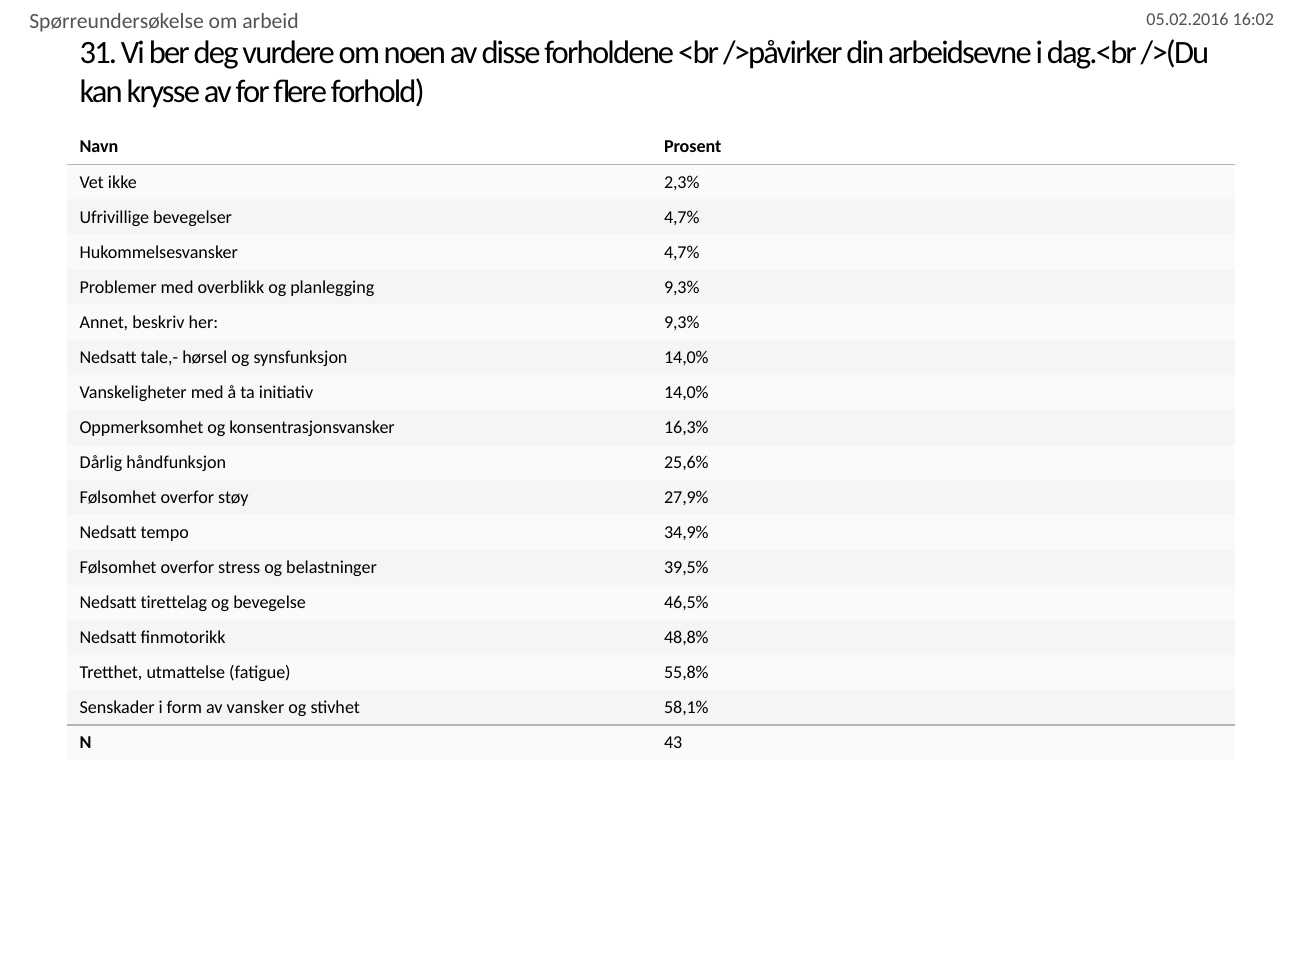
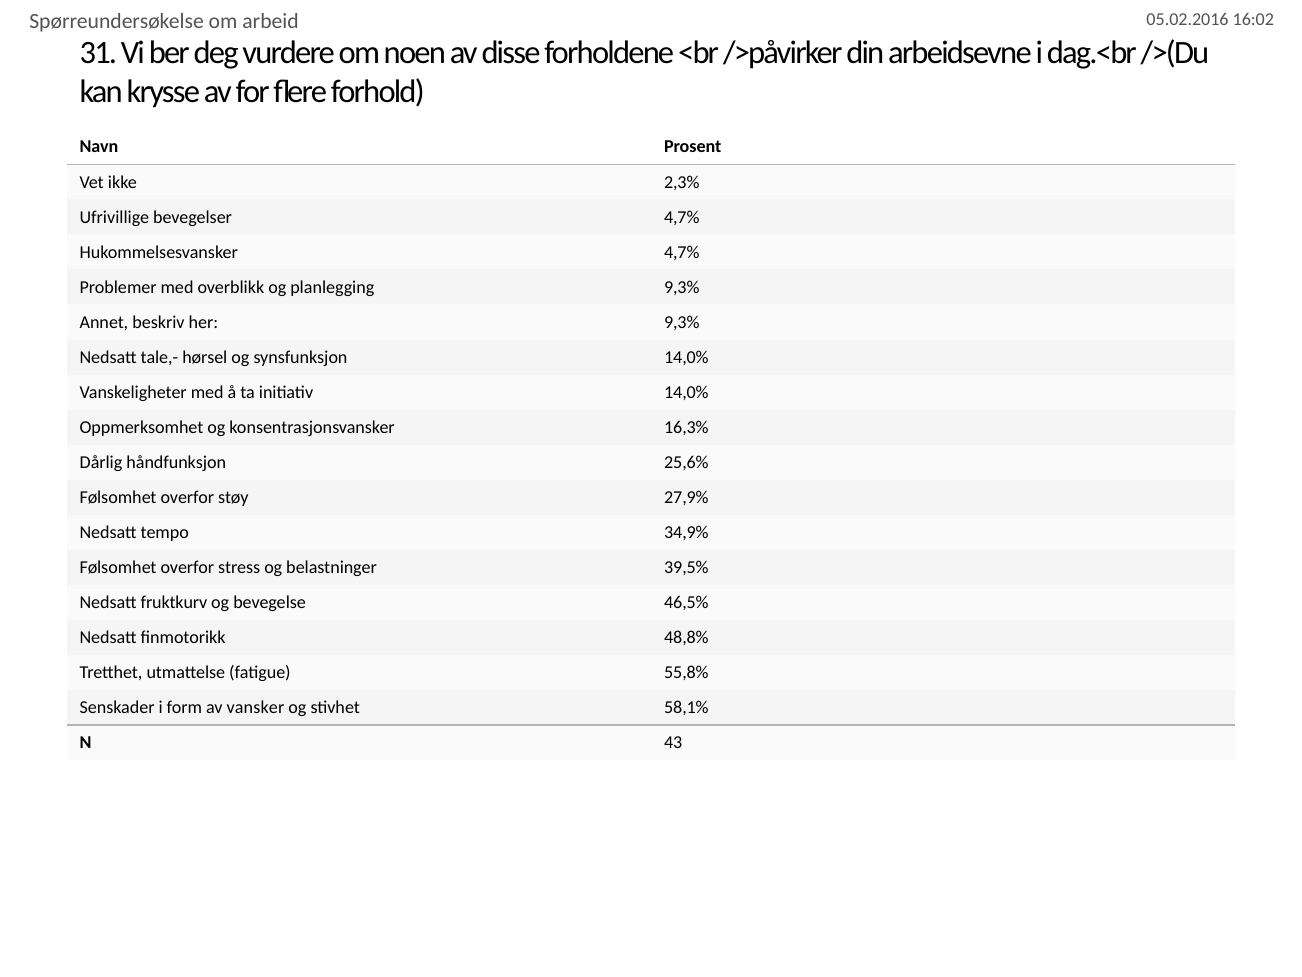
tirettelag: tirettelag -> fruktkurv (174, 602)
